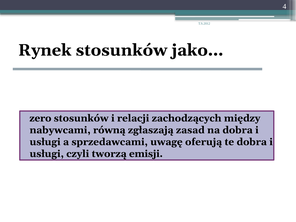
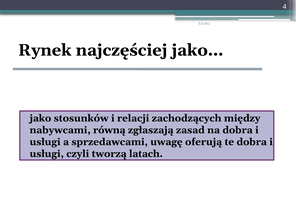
Rynek stosunków: stosunków -> najczęściej (122, 50)
zero: zero -> jako (40, 118)
emisji: emisji -> latach (146, 154)
